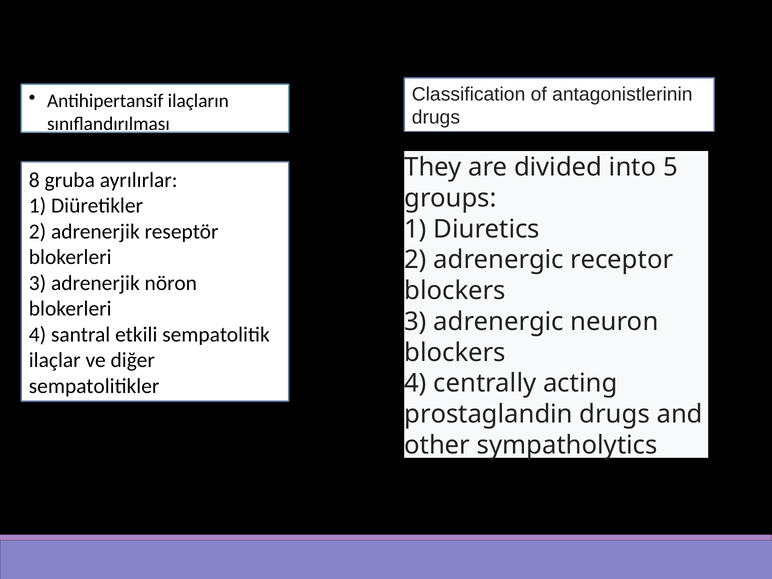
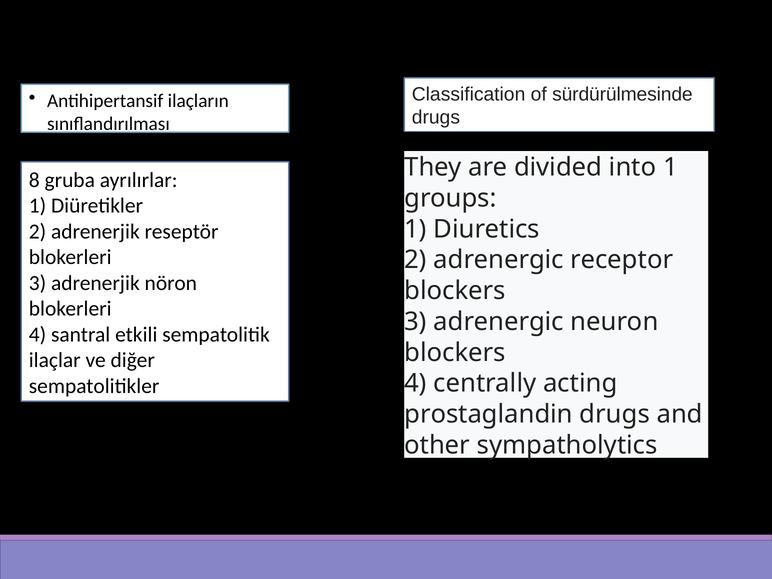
antagonistlerinin: antagonistlerinin -> sürdürülmesinde (622, 94)
into 5: 5 -> 1 (670, 167)
